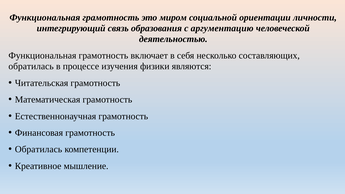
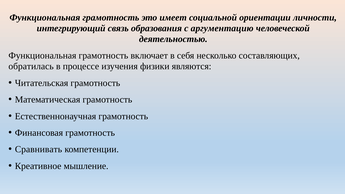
миром: миром -> имеет (173, 17)
Обратилась: Обратилась -> Сравнивать (39, 149)
